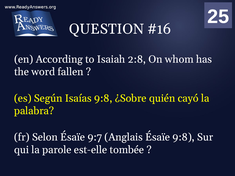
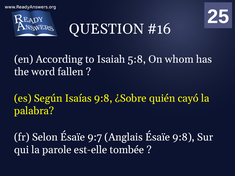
2:8: 2:8 -> 5:8 (137, 59)
